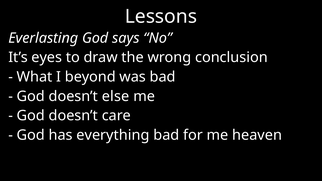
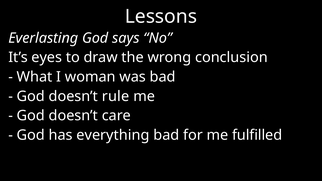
beyond: beyond -> woman (90, 77)
else: else -> rule (116, 96)
heaven: heaven -> fulfilled (257, 135)
